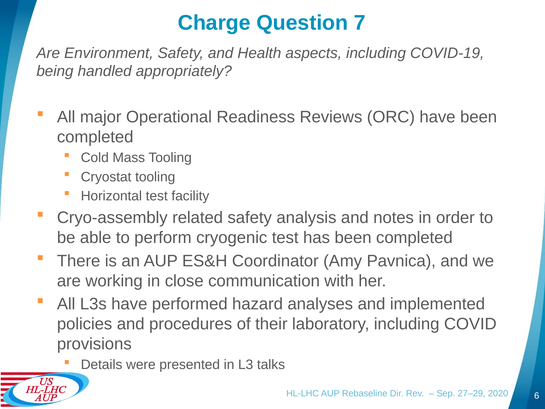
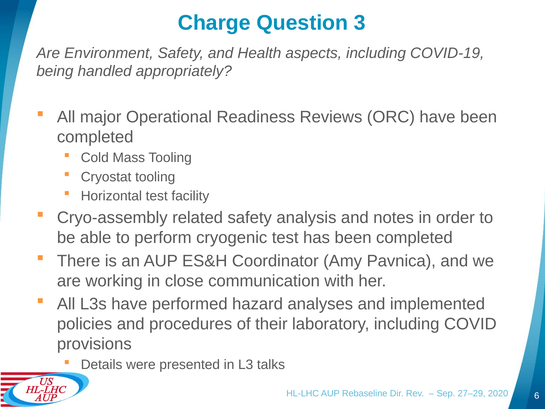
7: 7 -> 3 (360, 23)
